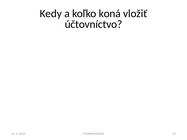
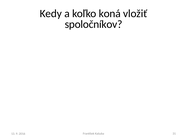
účtovníctvo: účtovníctvo -> spoločníkov (94, 24)
